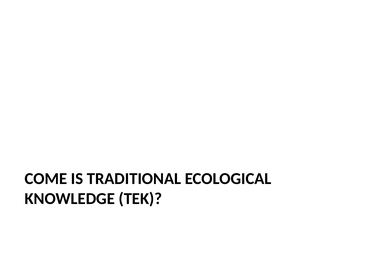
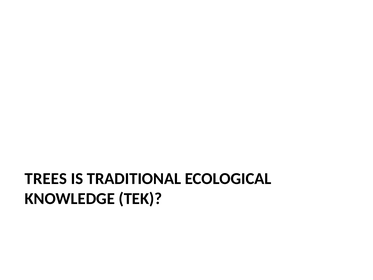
COME: COME -> TREES (46, 179)
